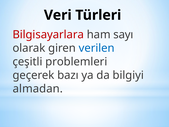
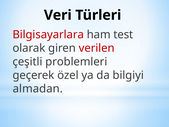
sayı: sayı -> test (123, 35)
verilen colour: blue -> red (97, 48)
bazı: bazı -> özel (68, 75)
